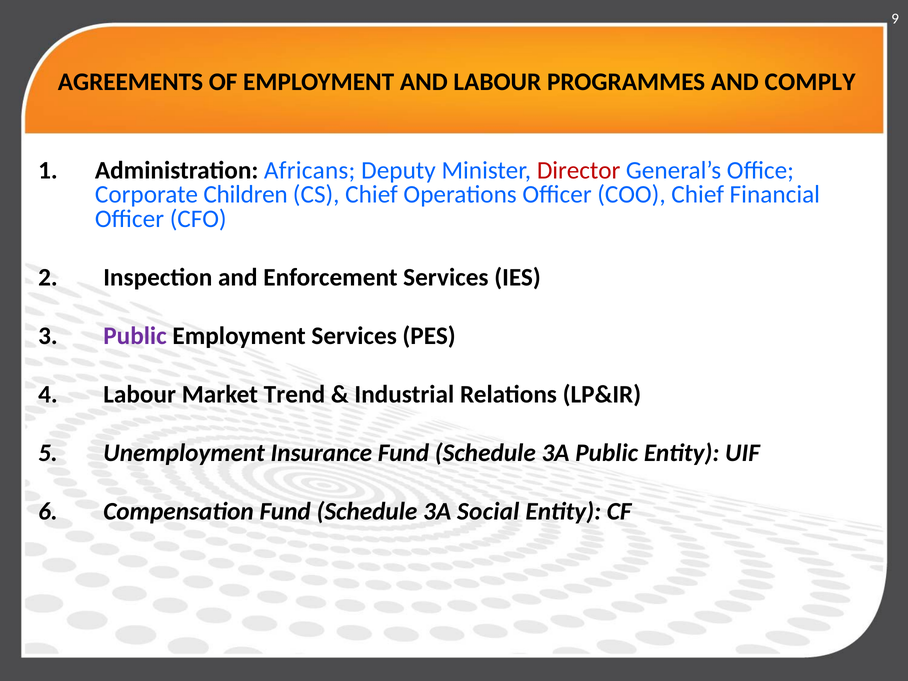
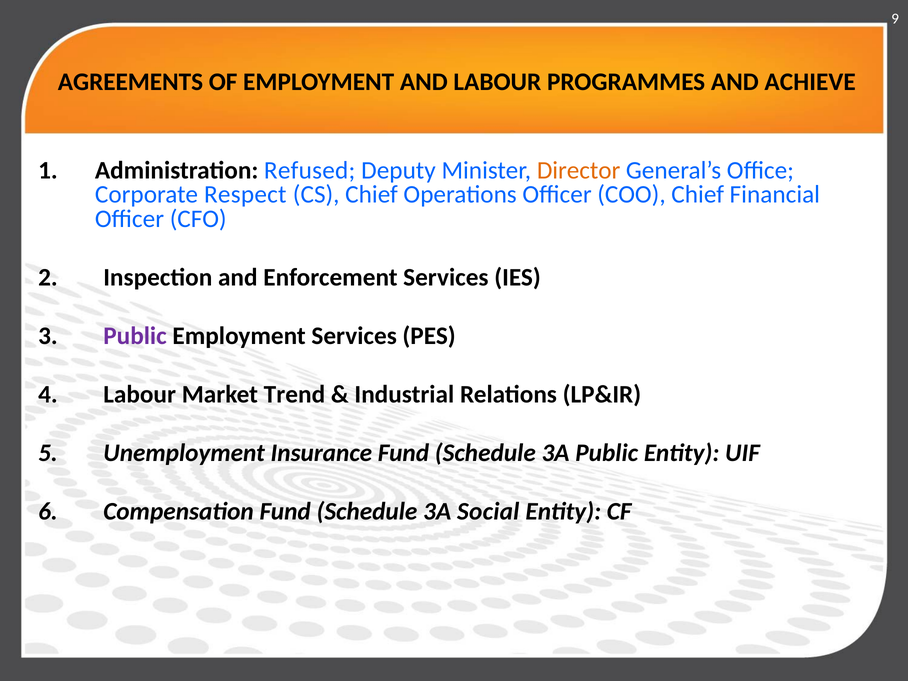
COMPLY: COMPLY -> ACHIEVE (810, 82)
Africans: Africans -> Refused (310, 170)
Director colour: red -> orange (579, 170)
Children: Children -> Respect (245, 195)
